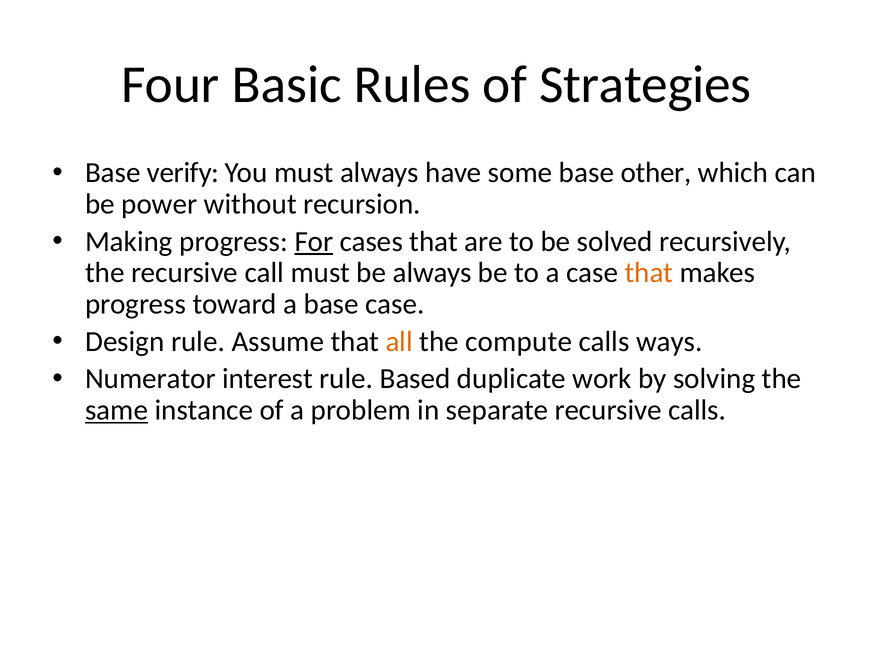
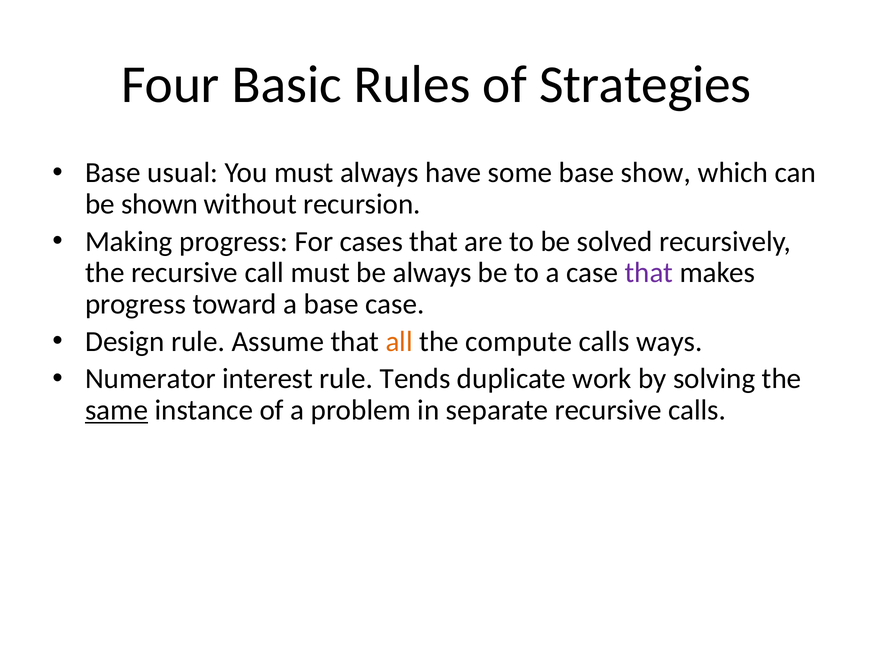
verify: verify -> usual (183, 173)
other: other -> show (656, 173)
power: power -> shown (160, 204)
For underline: present -> none (314, 241)
that colour: orange -> purple (649, 273)
Based: Based -> Tends (415, 379)
